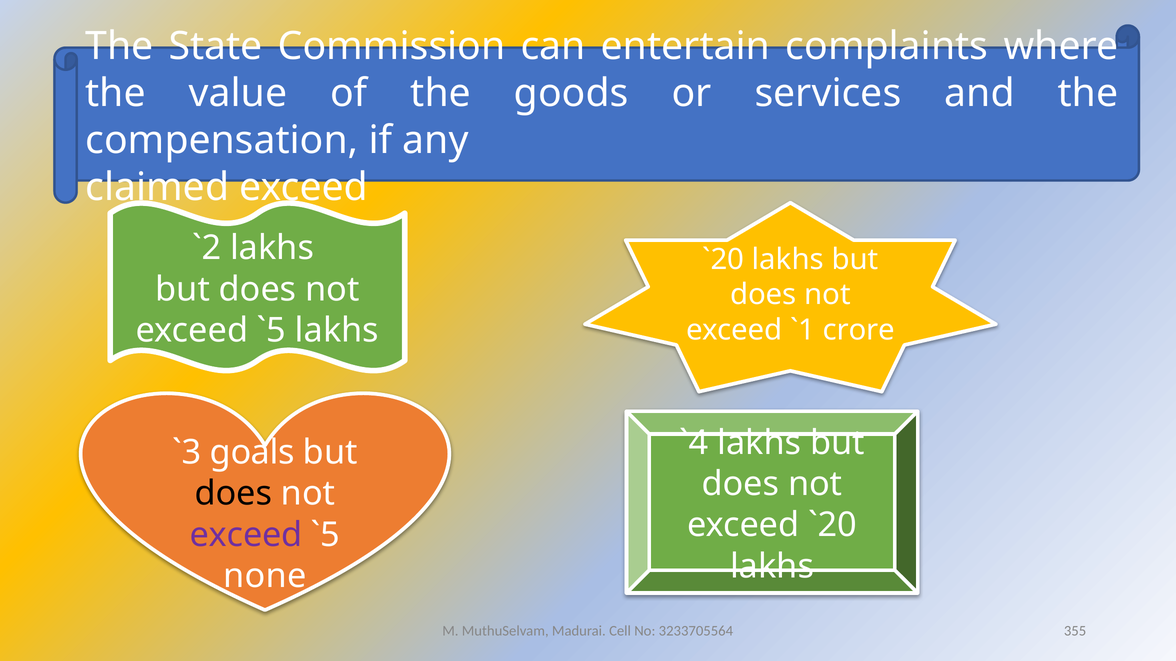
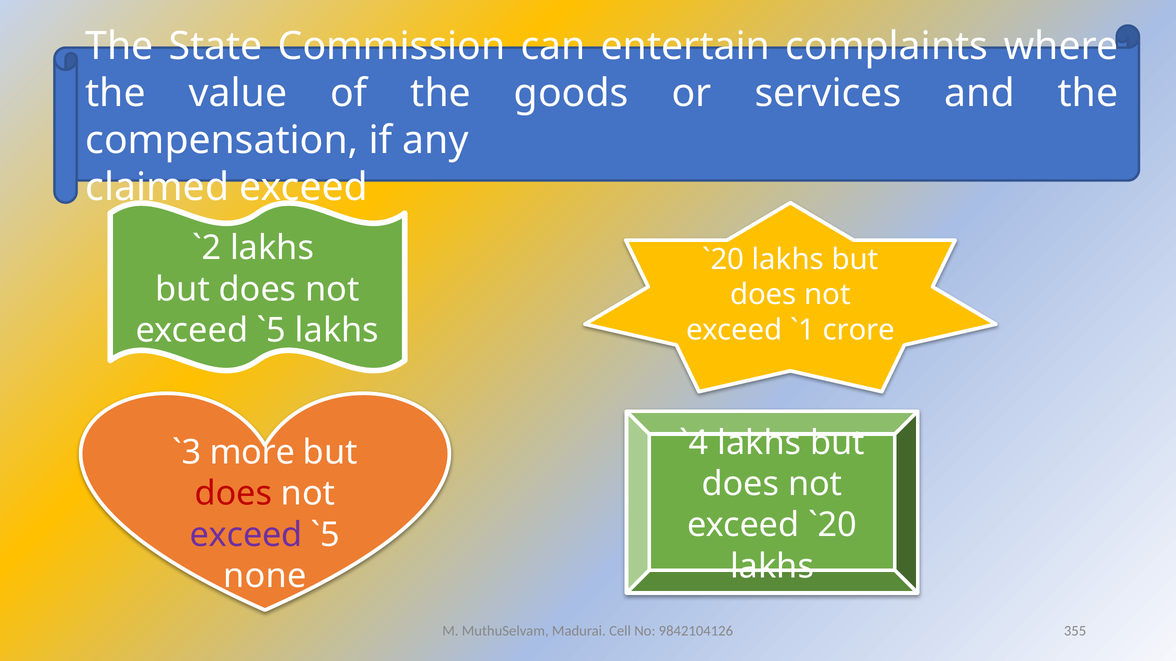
goals: goals -> more (252, 453)
does colour: black -> red (233, 494)
3233705564: 3233705564 -> 9842104126 (696, 632)
